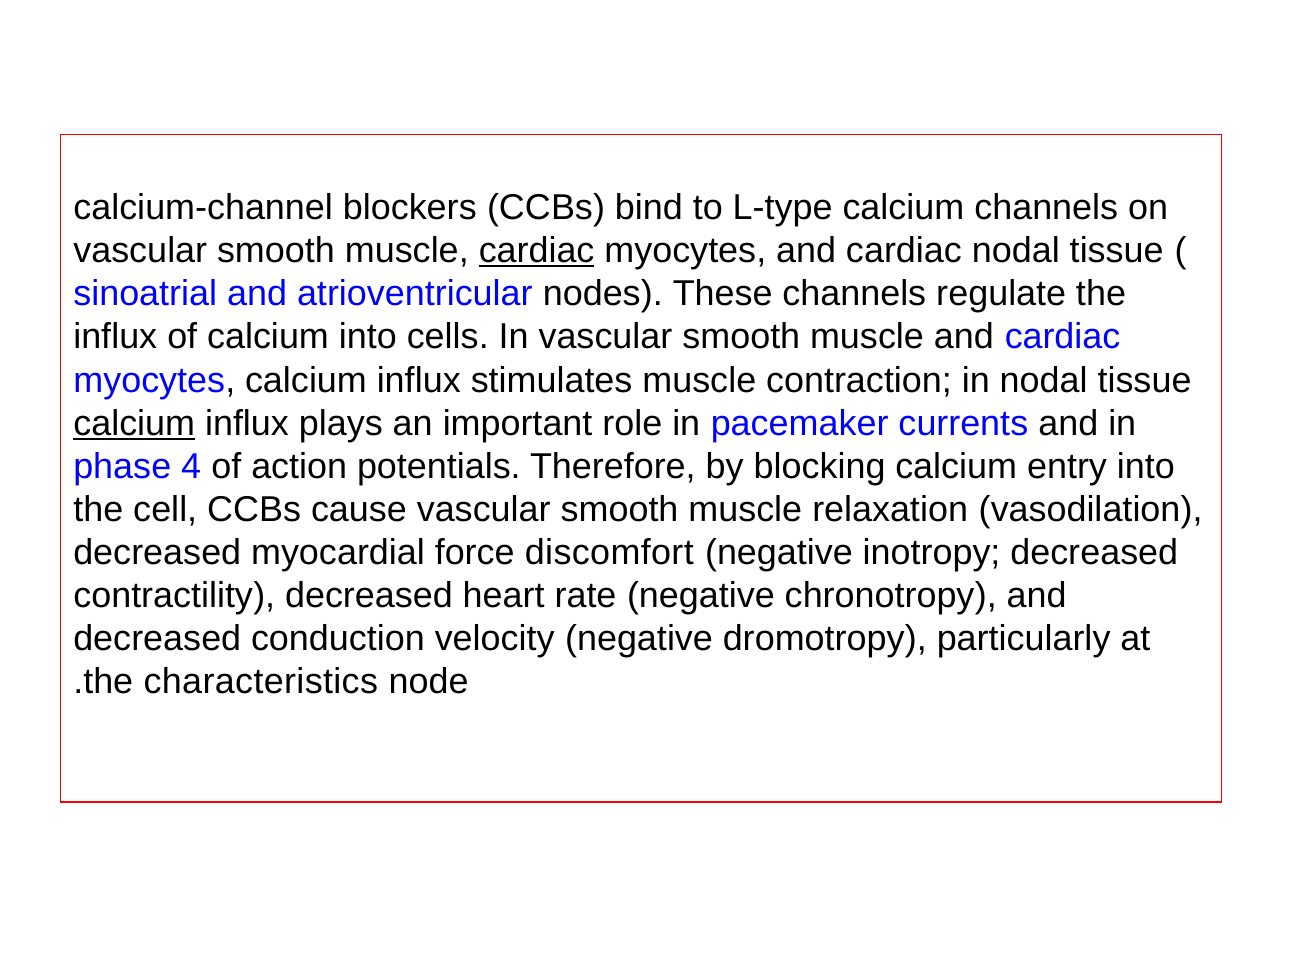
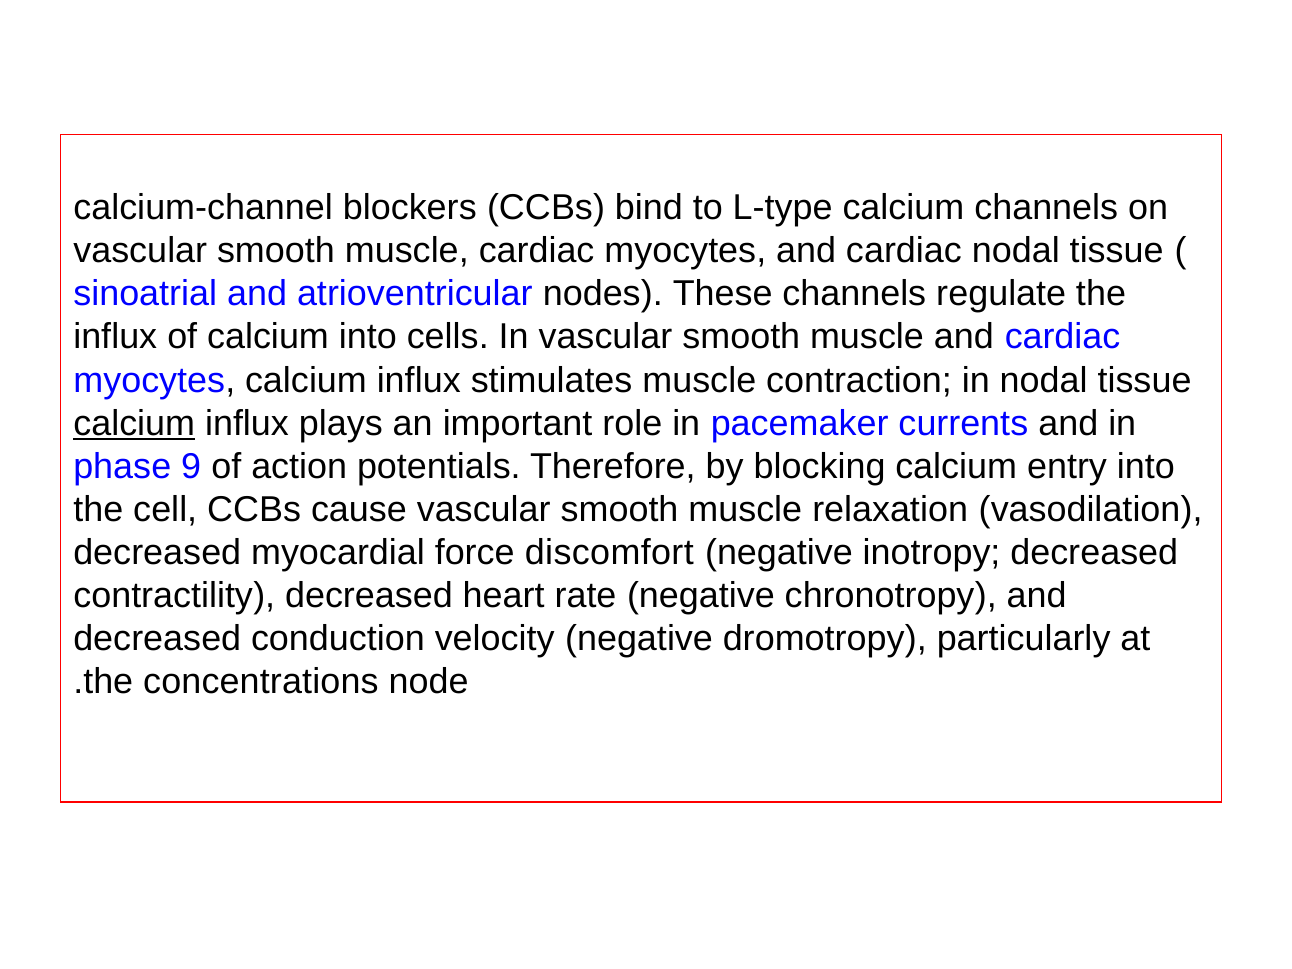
cardiac underline: present -> none (537, 251)
4: 4 -> 9 (191, 466)
characteristics: characteristics -> concentrations (261, 682)
